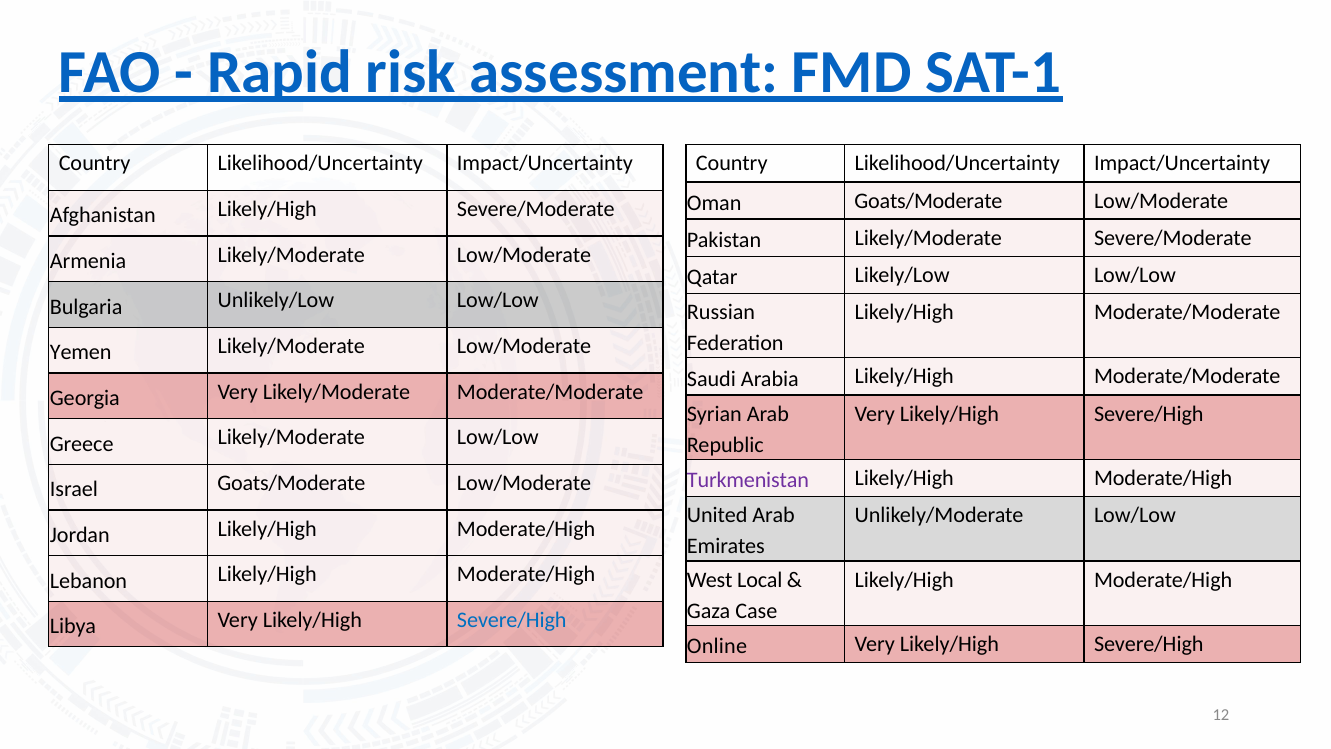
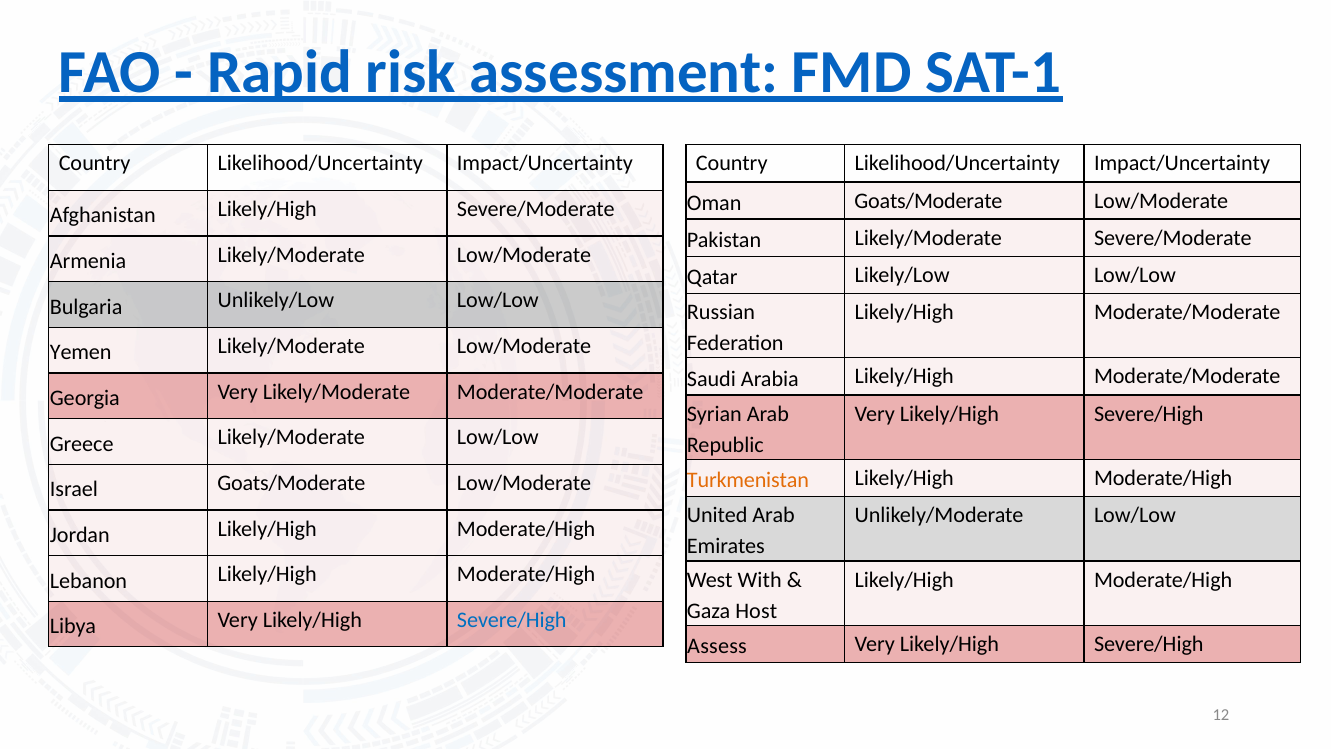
Turkmenistan colour: purple -> orange (748, 480)
Local: Local -> With (760, 580)
Case: Case -> Host (756, 611)
Online: Online -> Assess (717, 646)
